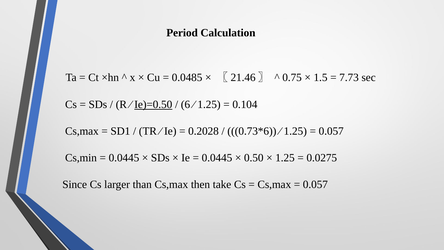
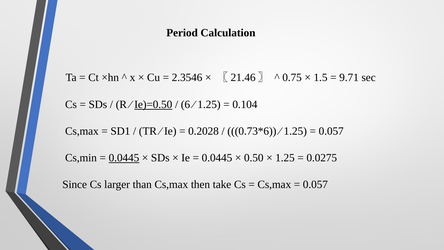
0.0485: 0.0485 -> 2.3546 (187, 77)
7.73: 7.73 -> 9.71 (349, 77)
0.0445 underline: none -> present (124, 158)
